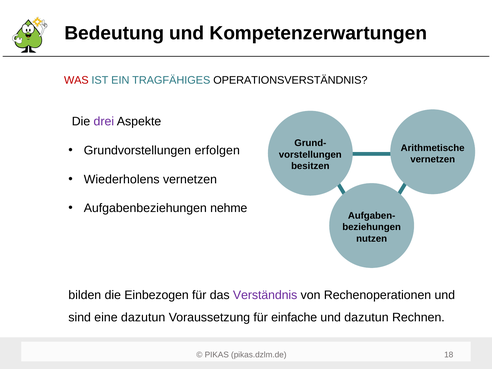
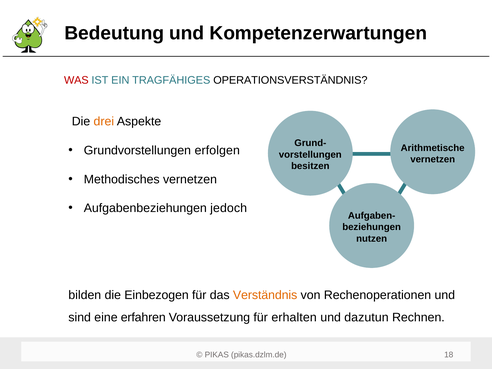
drei colour: purple -> orange (104, 121)
Wiederholens: Wiederholens -> Methodisches (122, 179)
nehme: nehme -> jedoch (229, 208)
Verständnis colour: purple -> orange (265, 295)
eine dazutun: dazutun -> erfahren (143, 317)
einfache: einfache -> erhalten (294, 317)
